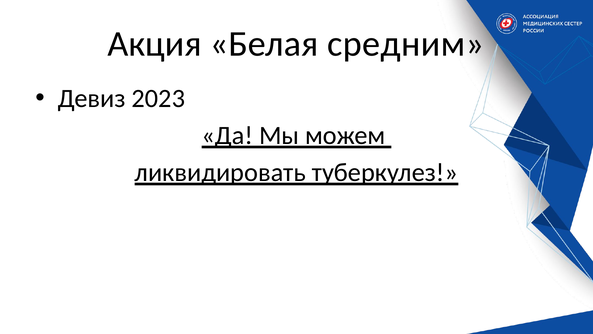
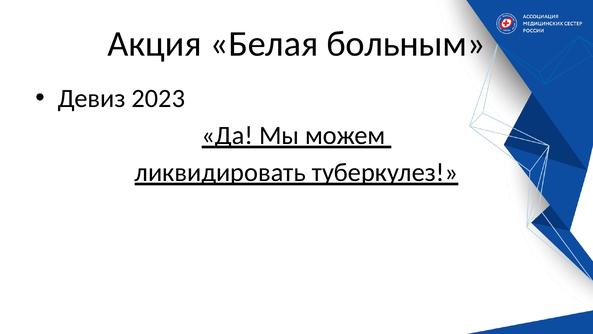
средним: средним -> больным (406, 44)
